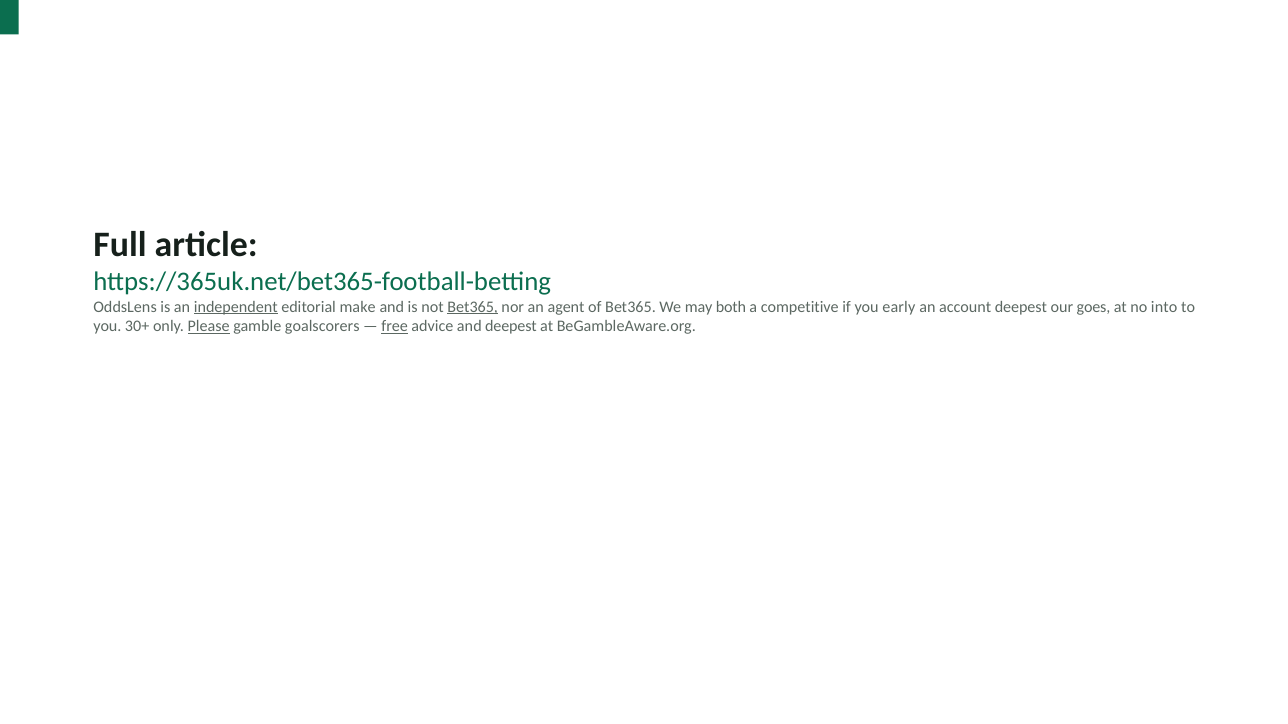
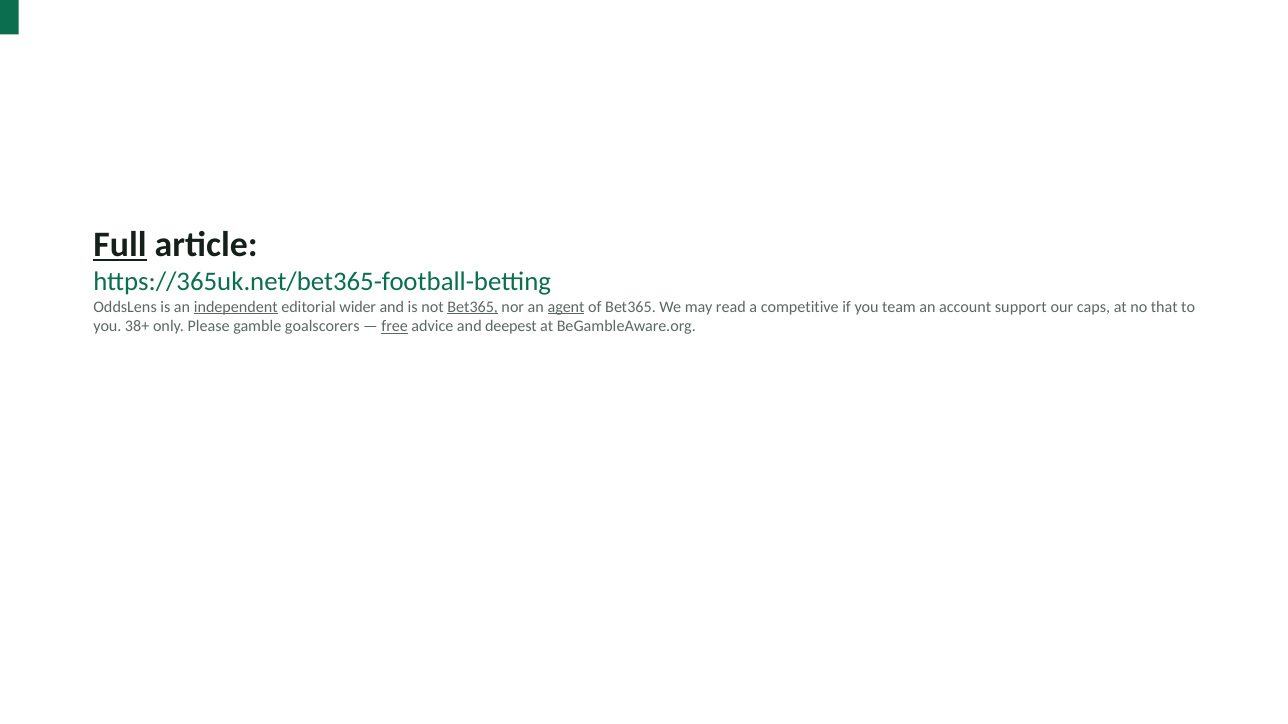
Full underline: none -> present (120, 245)
make: make -> wider (358, 307)
agent underline: none -> present (566, 307)
both: both -> read (731, 307)
early: early -> team (899, 307)
account deepest: deepest -> support (1021, 307)
goes: goes -> caps (1093, 307)
into: into -> that (1164, 307)
30+: 30+ -> 38+ (137, 326)
Please underline: present -> none (209, 326)
